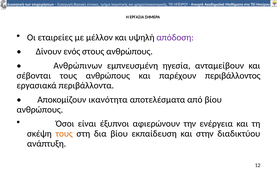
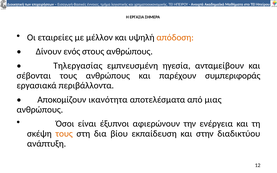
απόδοση colour: purple -> orange (175, 37)
Ανθρώπινων: Ανθρώπινων -> Τηλεργασίας (78, 66)
περιβάλλοντος: περιβάλλοντος -> συµπεριφοράς (233, 76)
από βίου: βίου -> µιας (213, 100)
